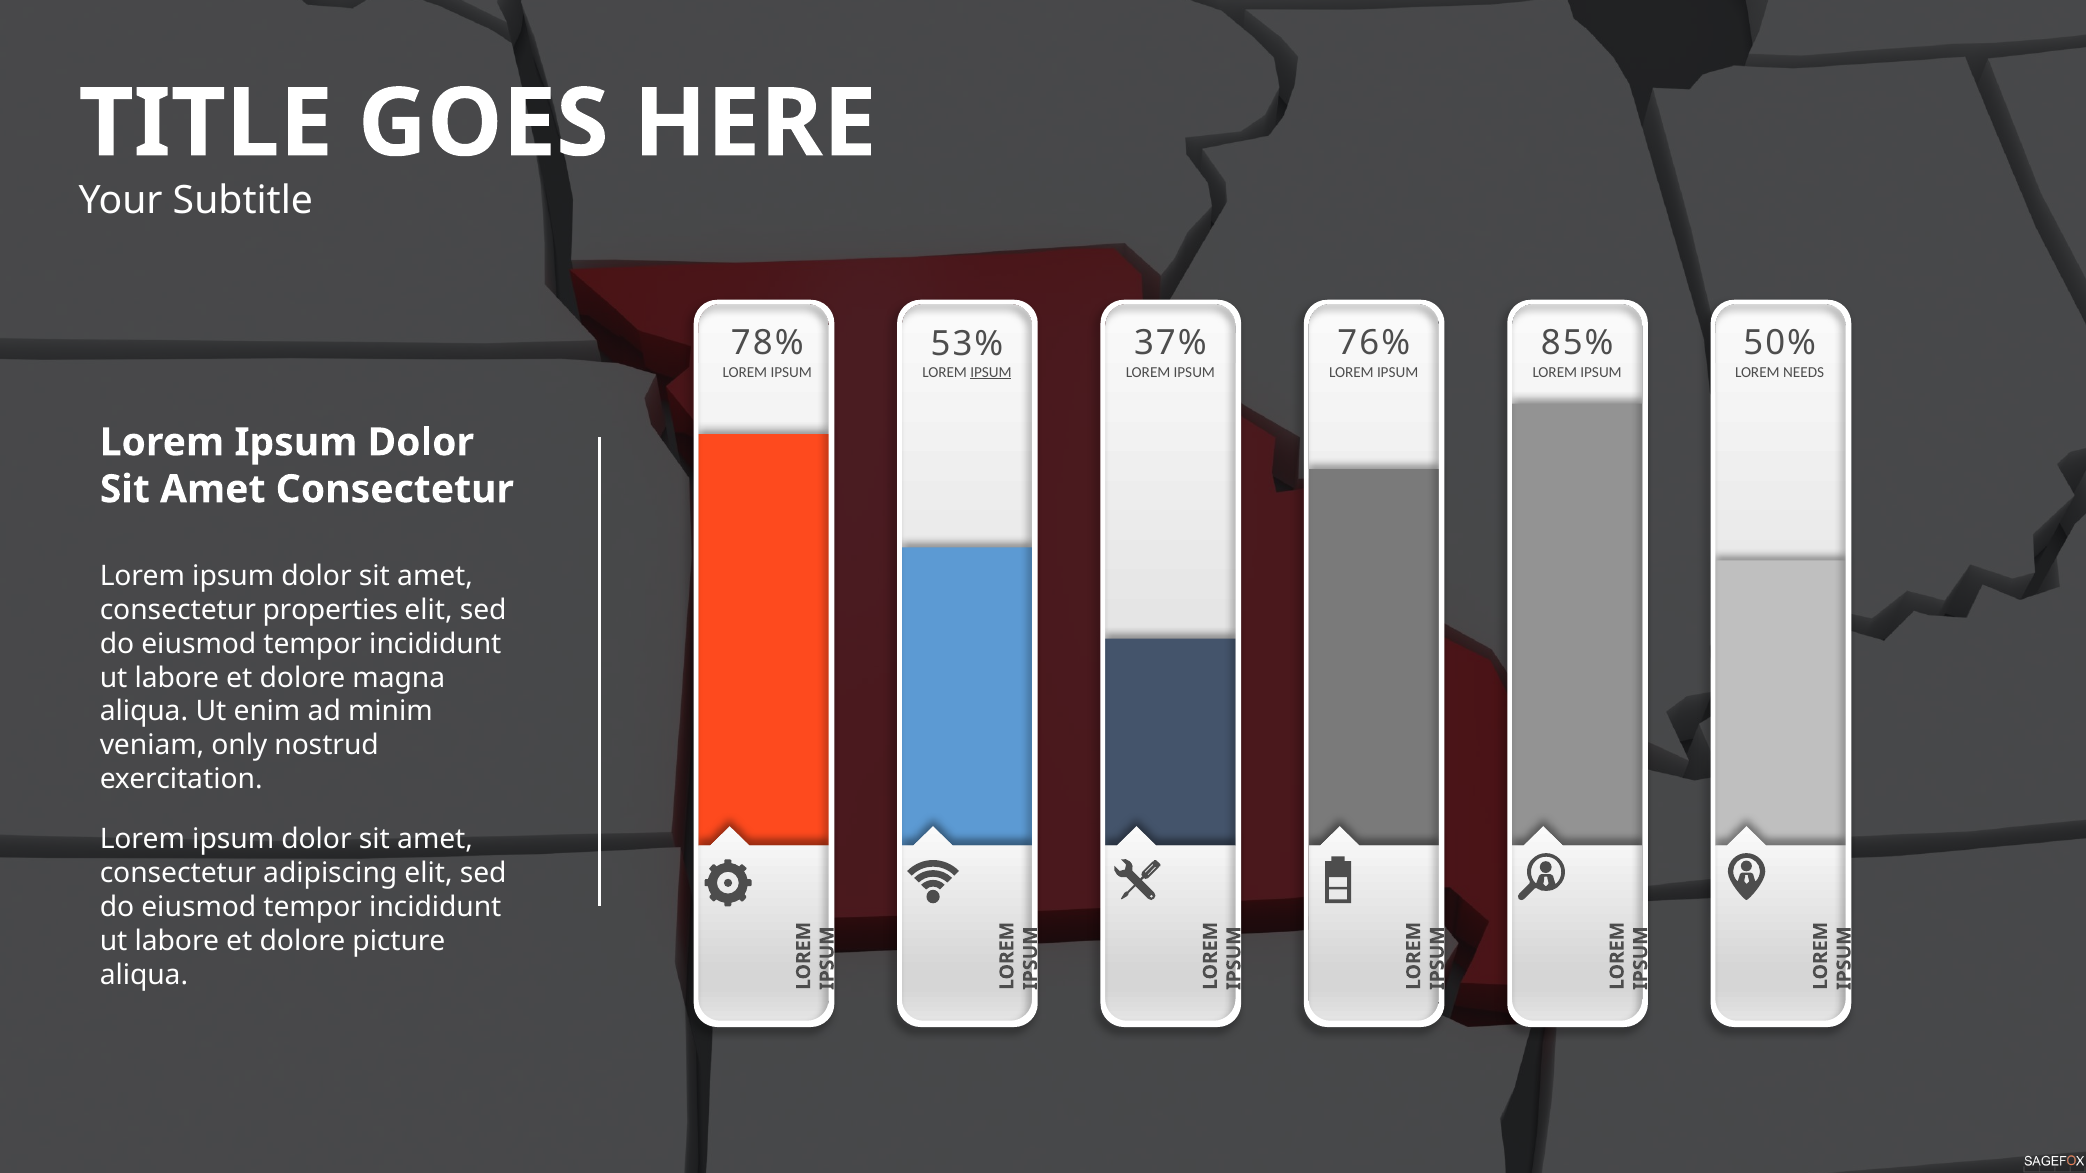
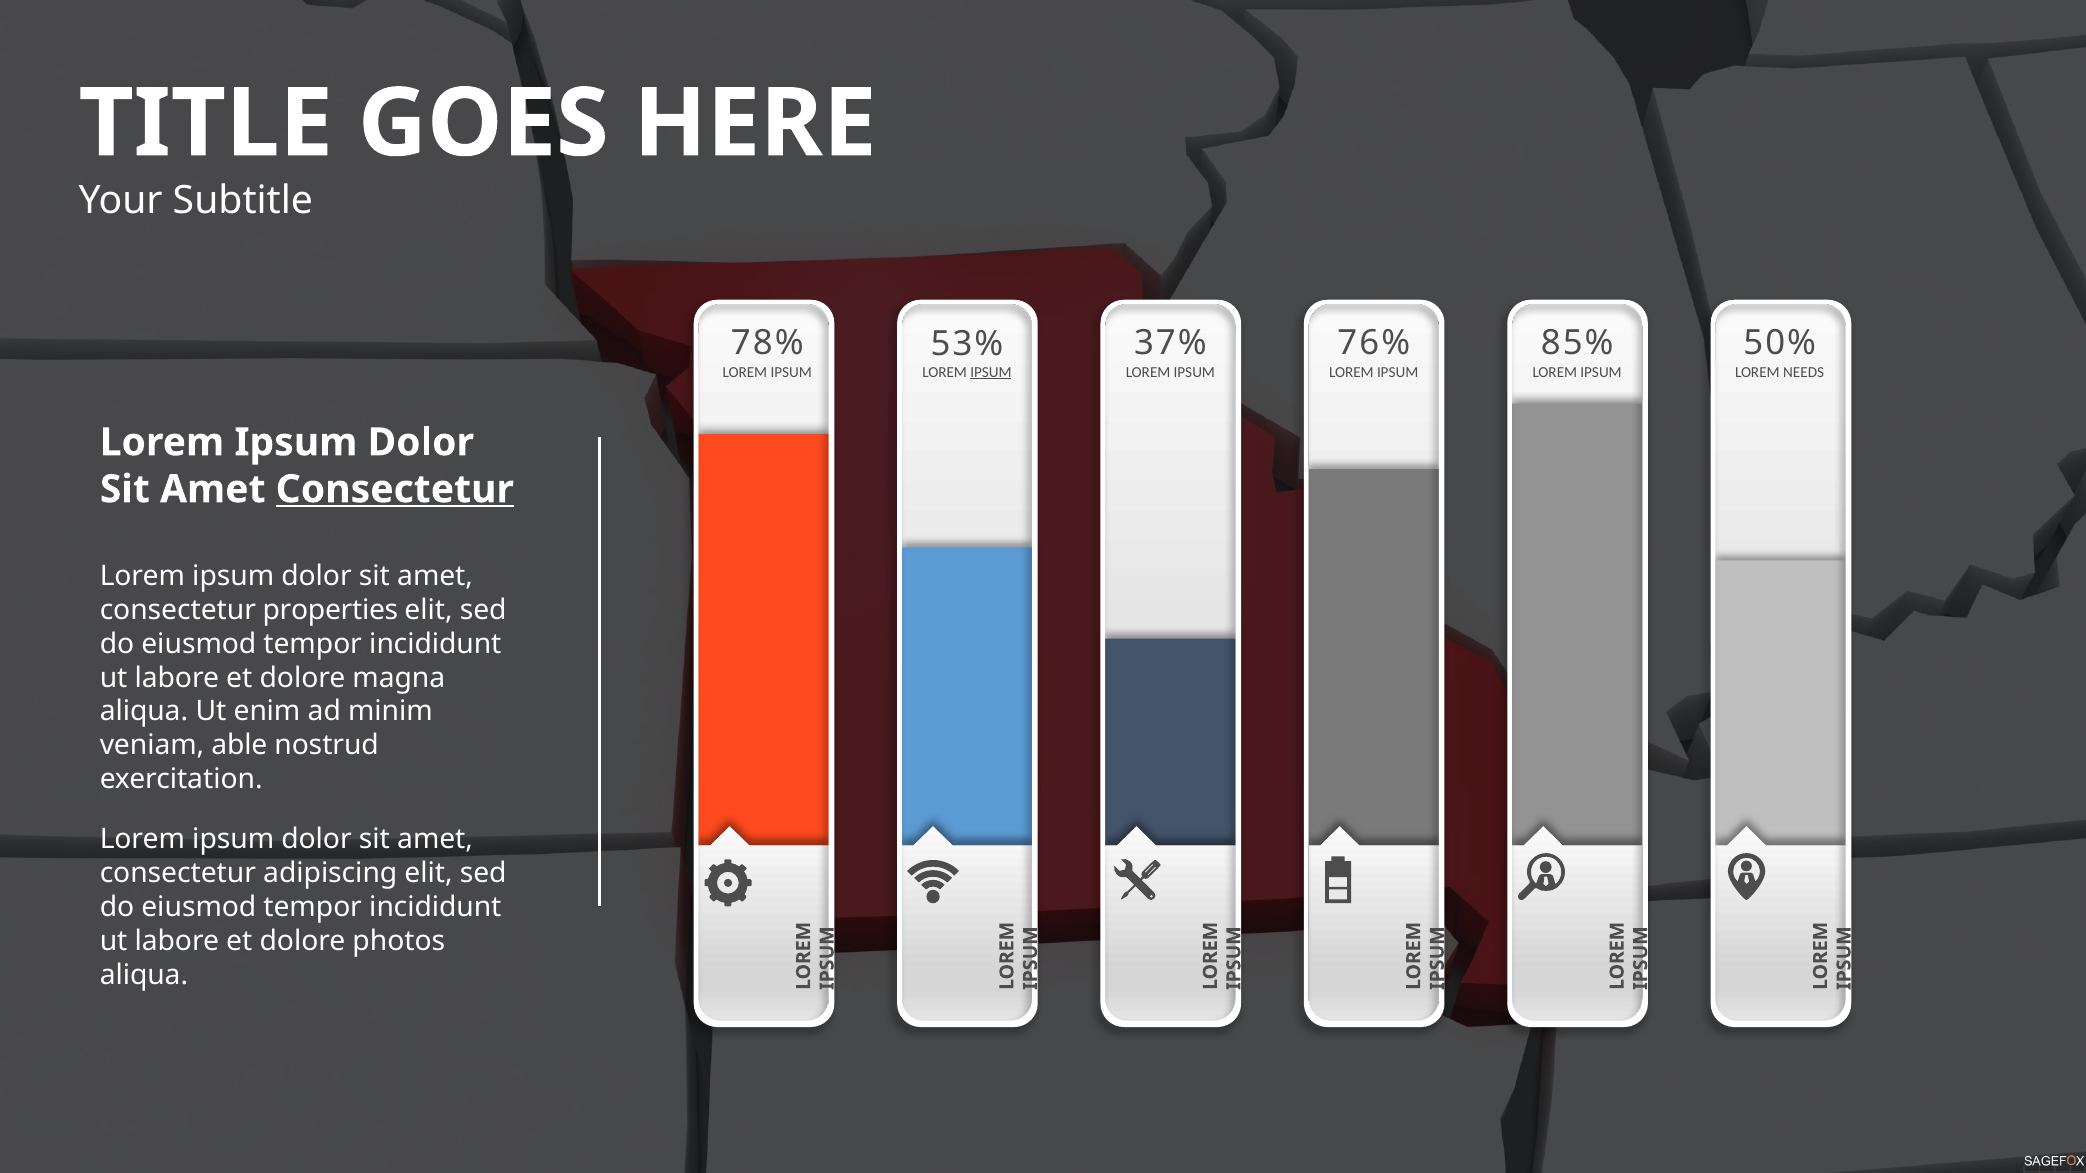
Consectetur underline: none -> present (395, 490)
only: only -> able (239, 746)
picture: picture -> photos (399, 942)
